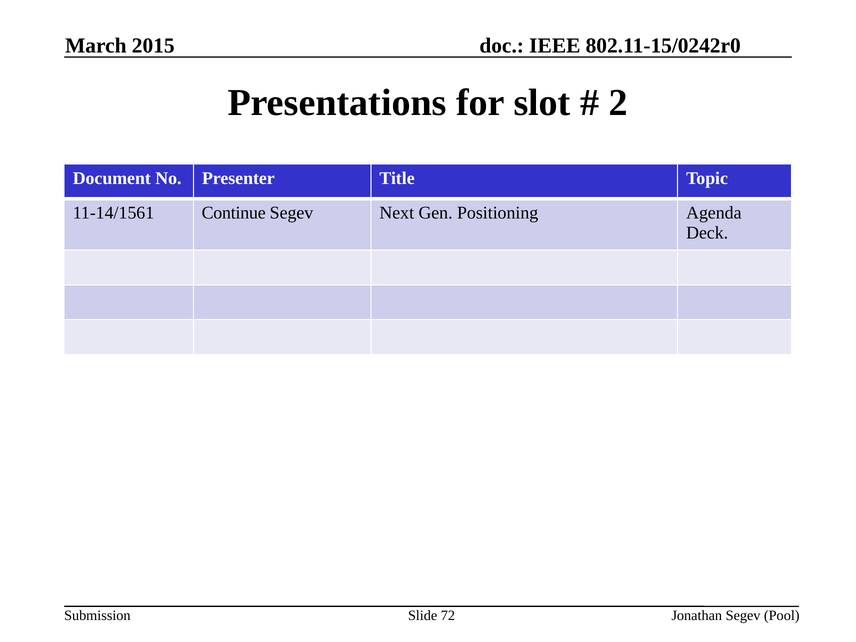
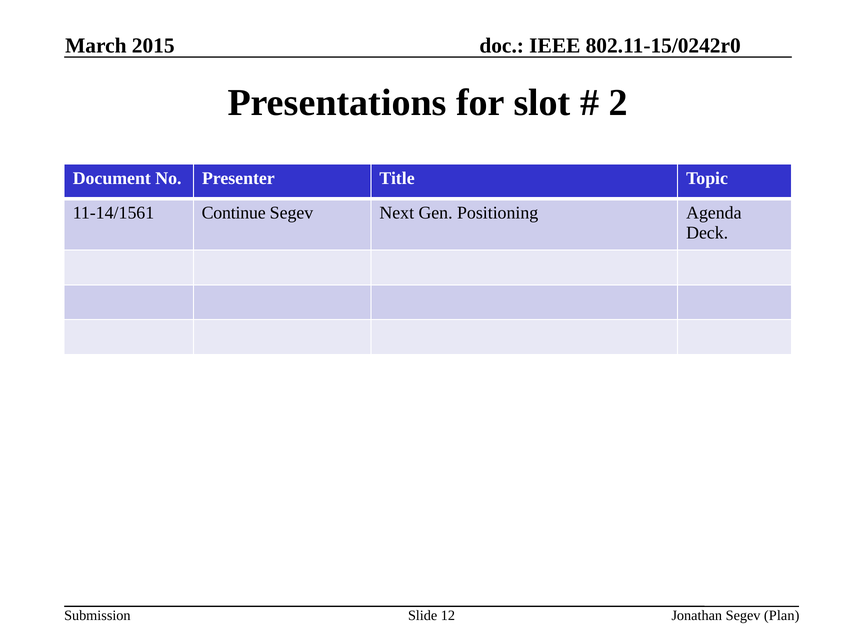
72: 72 -> 12 (448, 616)
Pool: Pool -> Plan (782, 616)
